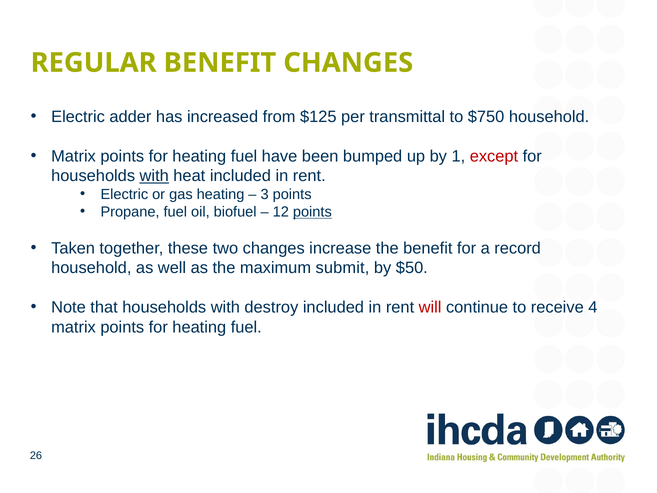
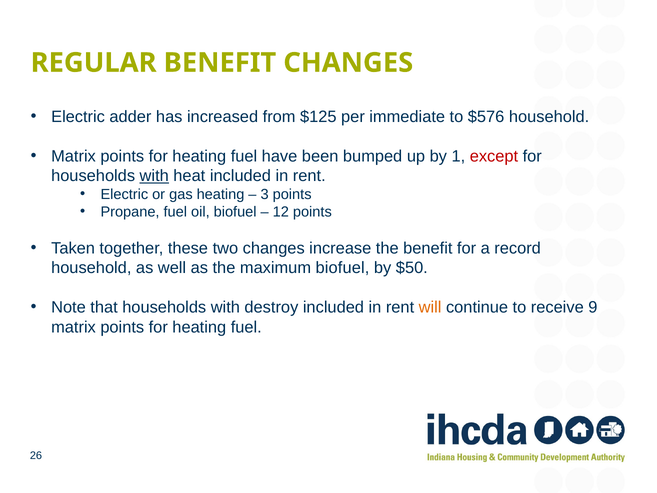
transmittal: transmittal -> immediate (407, 117)
$750: $750 -> $576 (486, 117)
points underline: present -> none (312, 212)
maximum submit: submit -> biofuel (342, 268)
will colour: red -> orange (430, 307)
4: 4 -> 9 (593, 307)
